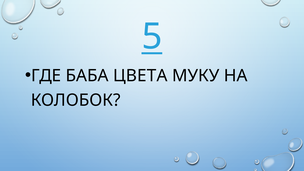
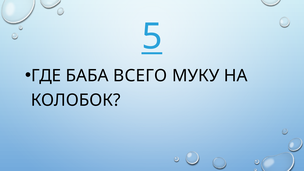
ЦВЕТА: ЦВЕТА -> ВСЕГО (140, 76)
